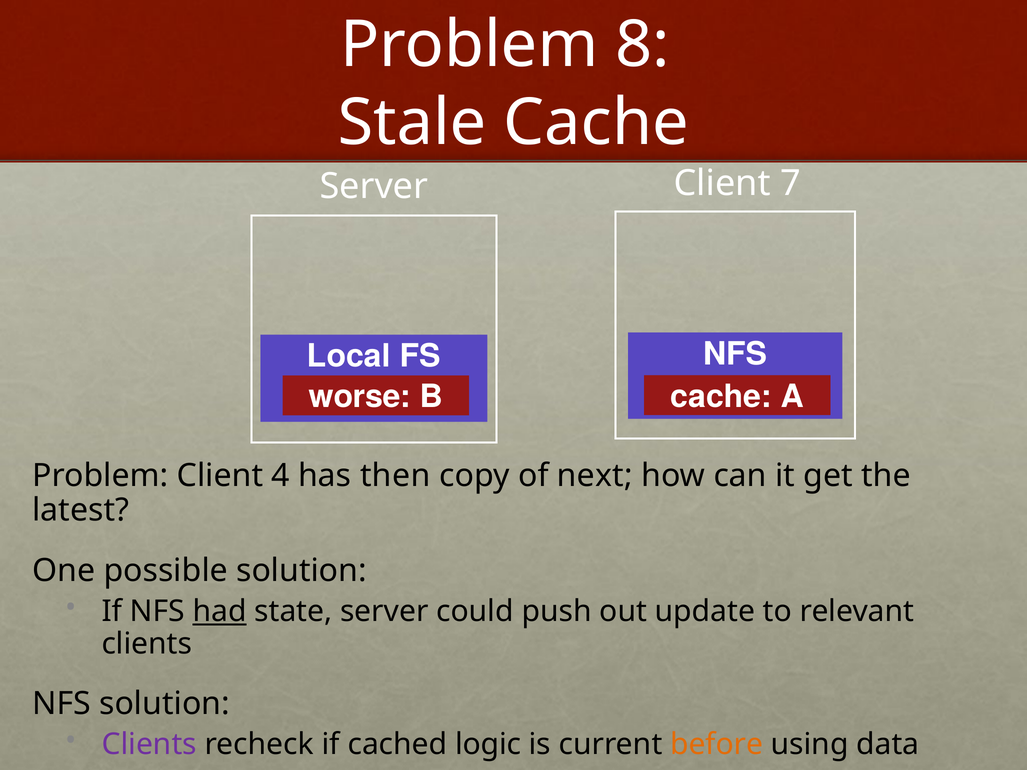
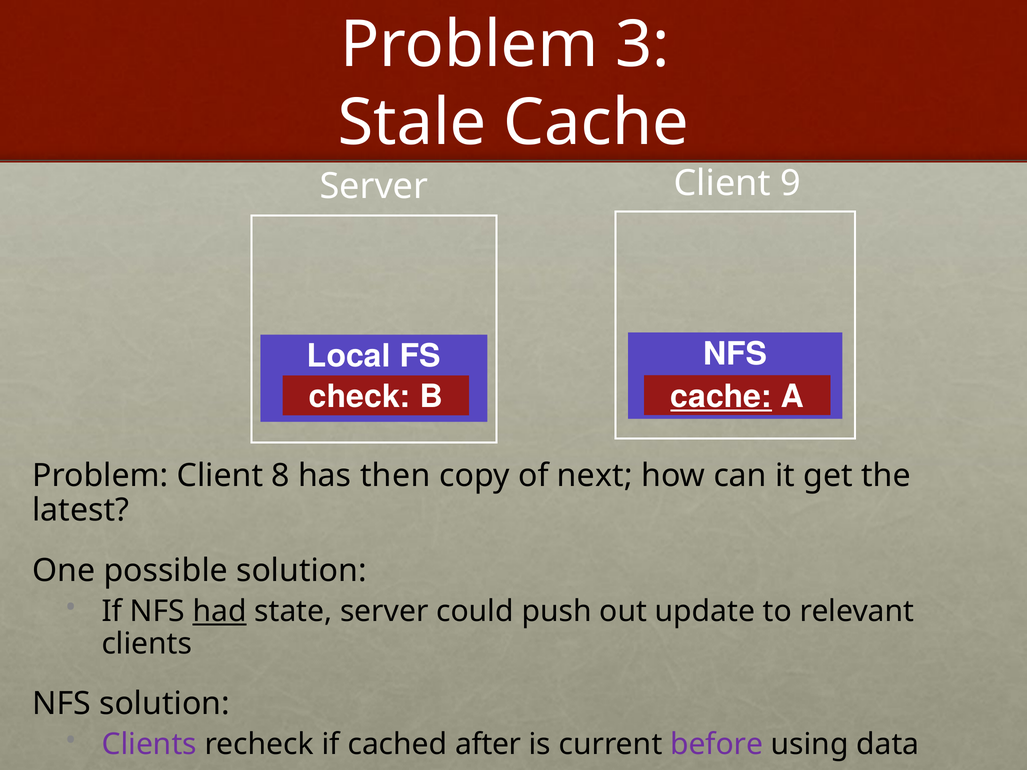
8: 8 -> 3 (642, 45)
7: 7 -> 9 (791, 184)
cache underline: none -> present (721, 397)
worse: worse -> check (360, 397)
4: 4 -> 8 (281, 476)
logic: logic -> after (488, 745)
before colour: orange -> purple (717, 745)
